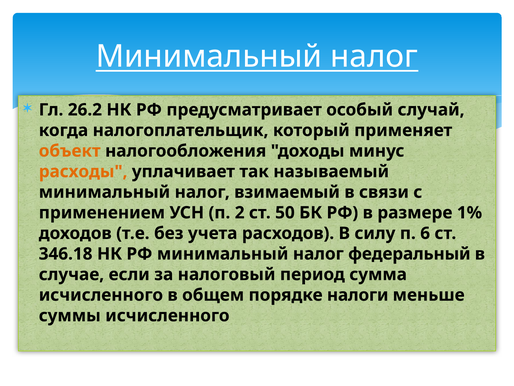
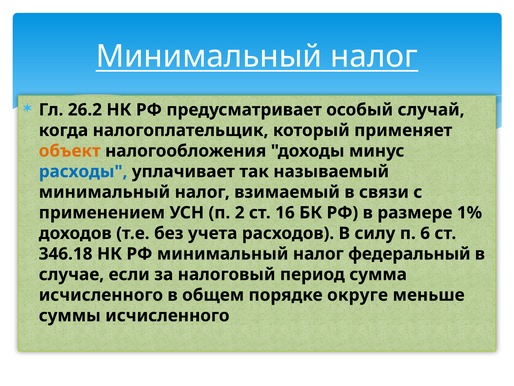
расходы colour: orange -> blue (83, 171)
50: 50 -> 16 (285, 212)
налоги: налоги -> округе (358, 295)
